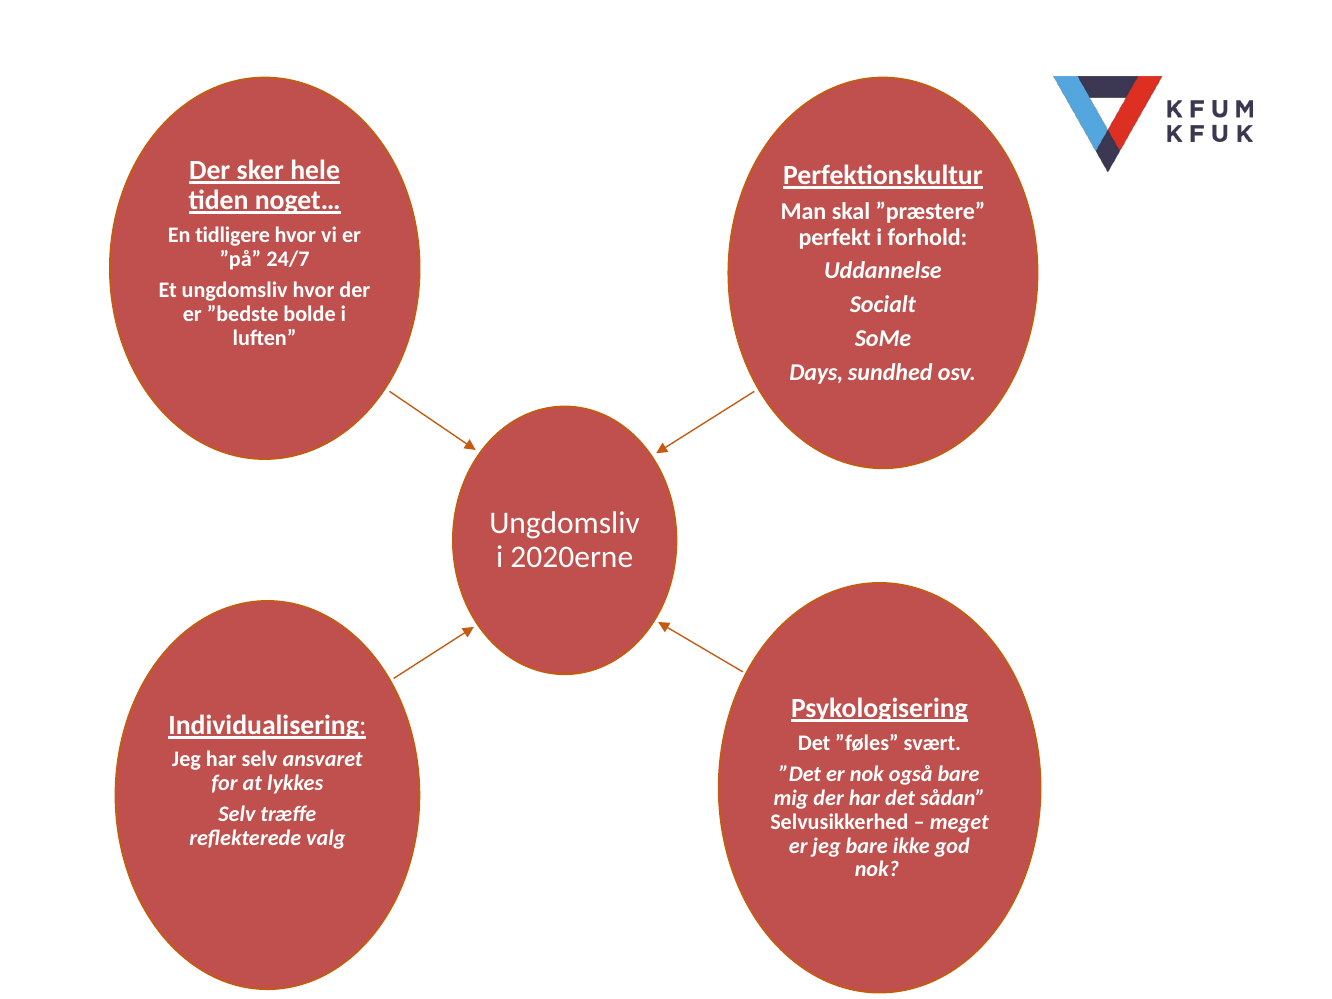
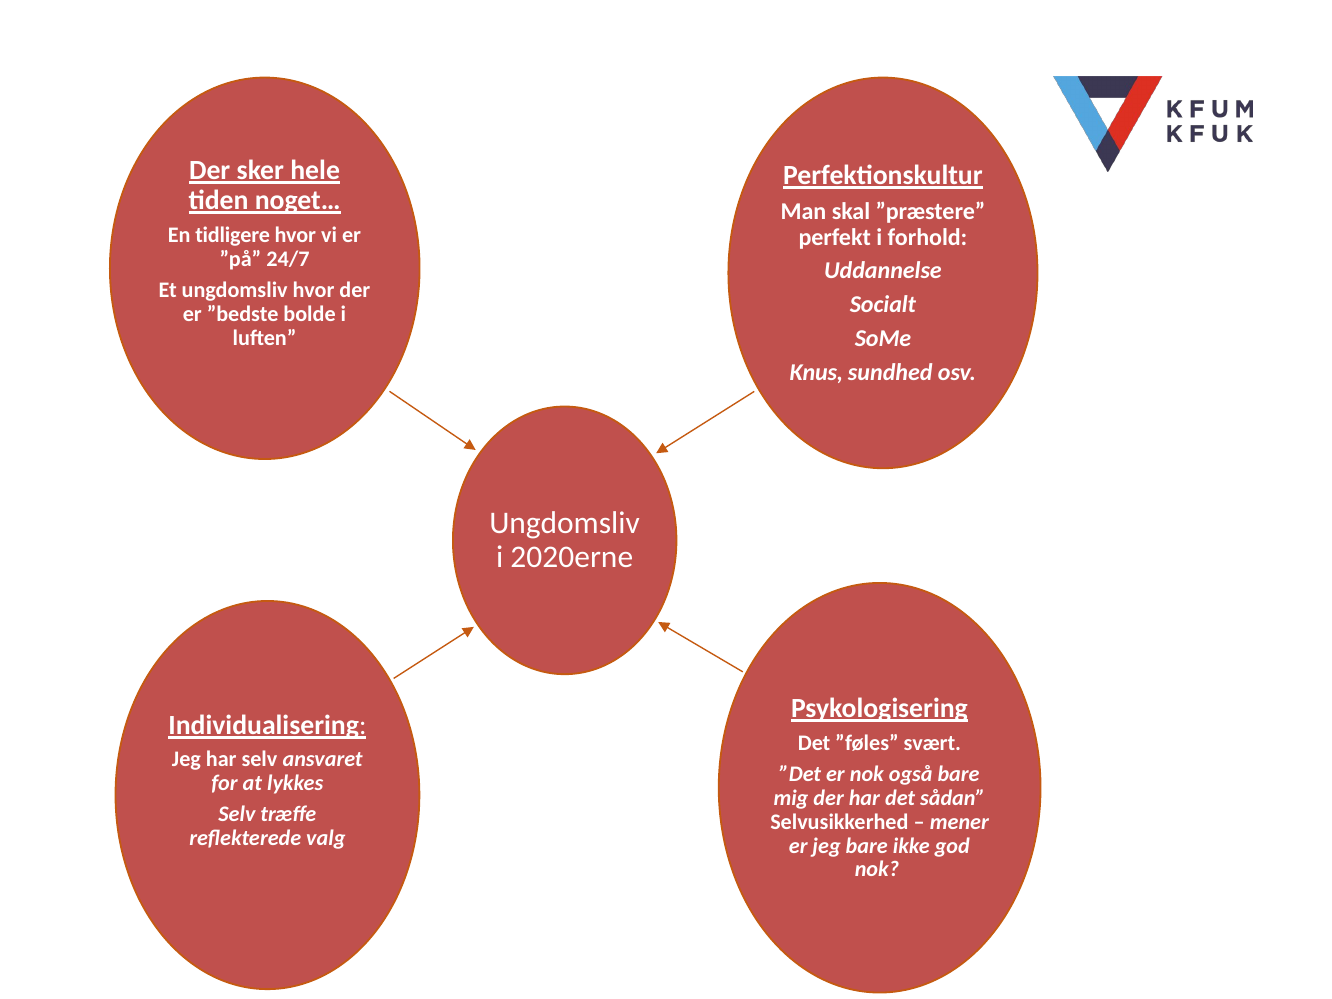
Days: Days -> Knus (816, 372)
meget: meget -> mener (959, 822)
